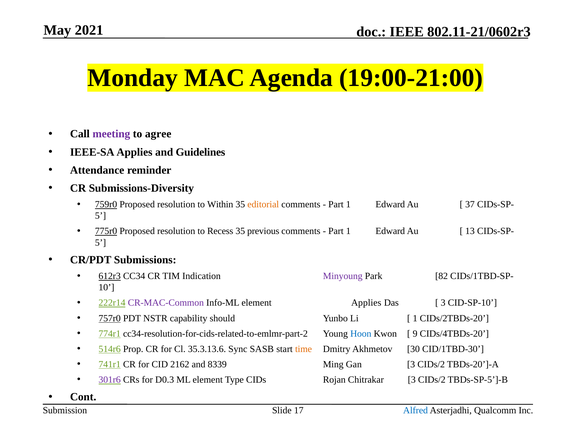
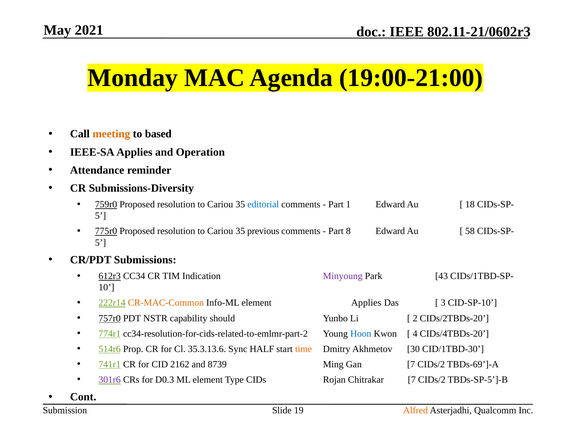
meeting colour: purple -> orange (111, 134)
agree: agree -> based (158, 134)
Guidelines: Guidelines -> Operation (200, 152)
Within: Within -> Cariou (220, 205)
editorial colour: orange -> blue (263, 205)
37: 37 -> 18 (470, 205)
Recess: Recess -> Cariou (220, 231)
1: 1 -> 8 (348, 231)
13: 13 -> 58 (470, 231)
82: 82 -> 43 (442, 276)
CR-MAC-Common colour: purple -> orange (166, 303)
1: 1 -> 2 (415, 318)
9: 9 -> 4 (415, 334)
SASB: SASB -> HALF (262, 349)
8339: 8339 -> 8739 (217, 365)
Gan 3: 3 -> 7 (411, 365)
TBDs-20’]-A: TBDs-20’]-A -> TBDs-69’]-A (473, 365)
Chitrakar 3: 3 -> 7 (412, 380)
17: 17 -> 19 (299, 411)
Alfred colour: blue -> orange (416, 411)
